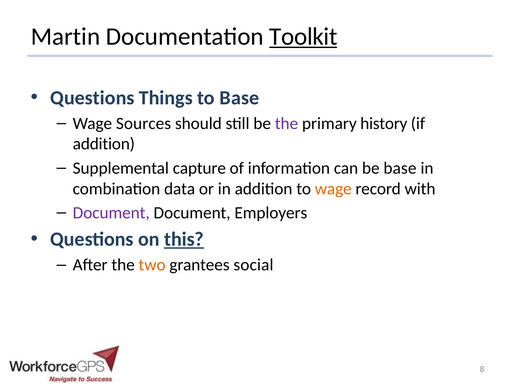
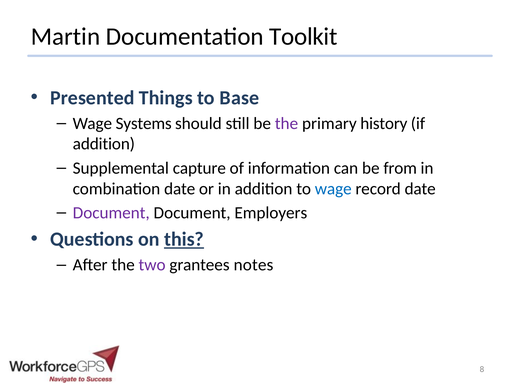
Toolkit underline: present -> none (303, 37)
Questions: Questions -> Presented (92, 98)
Sources: Sources -> Systems (144, 123)
be base: base -> from (400, 168)
combination data: data -> date (180, 188)
wage colour: orange -> blue (333, 188)
record with: with -> date (420, 188)
two colour: orange -> purple (152, 264)
social: social -> notes (253, 264)
